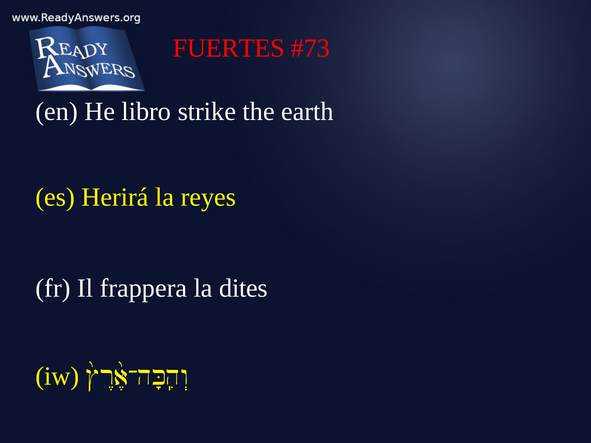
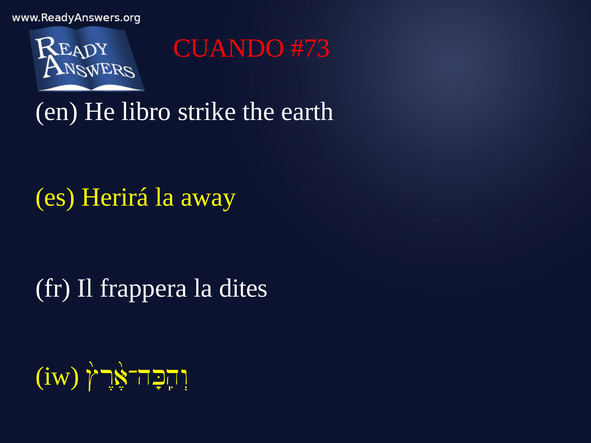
FUERTES: FUERTES -> CUANDO (229, 48)
reyes: reyes -> away (208, 197)
